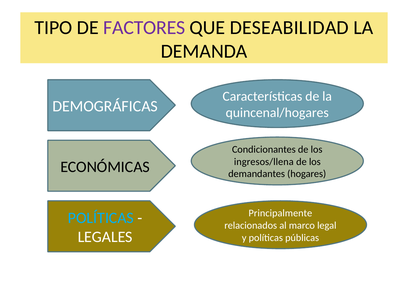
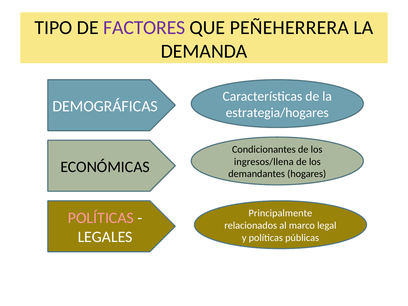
DESEABILIDAD: DESEABILIDAD -> PEÑEHERRERA (289, 28)
quincenal/hogares: quincenal/hogares -> estrategia/hogares (277, 113)
POLÍTICAS colour: light blue -> pink (101, 218)
